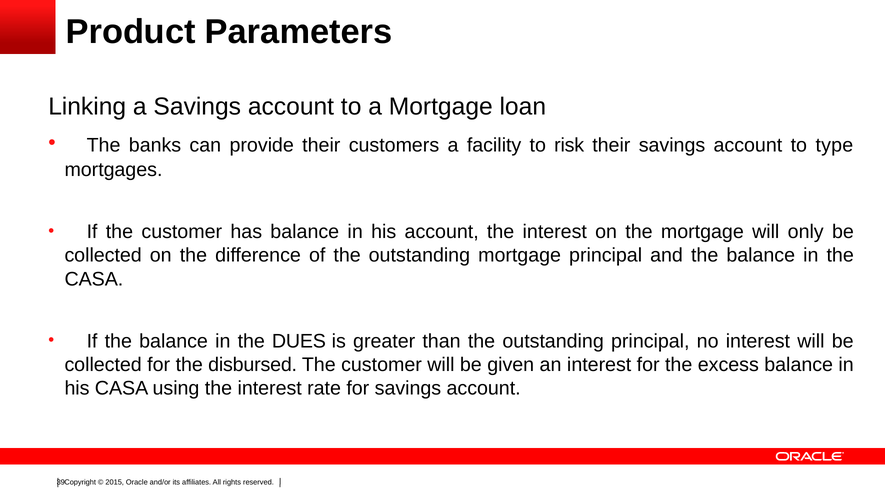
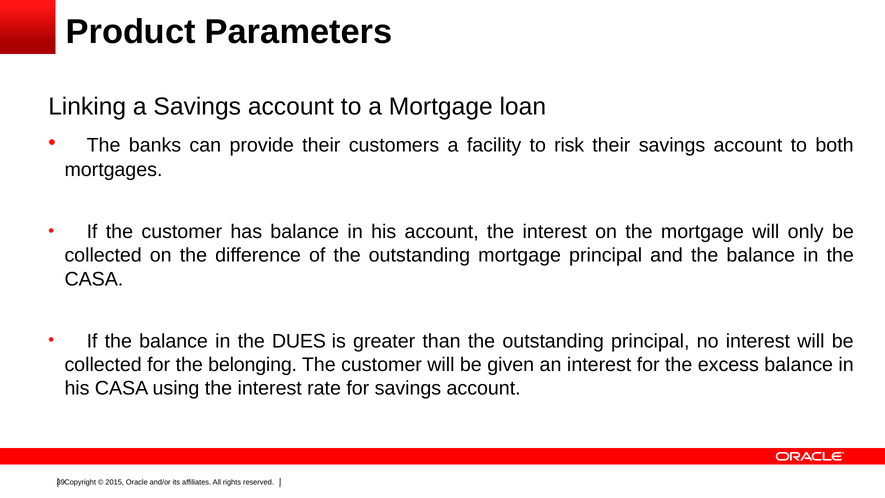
type: type -> both (835, 145)
disbursed: disbursed -> belonging (253, 365)
